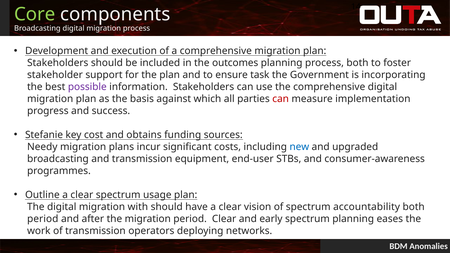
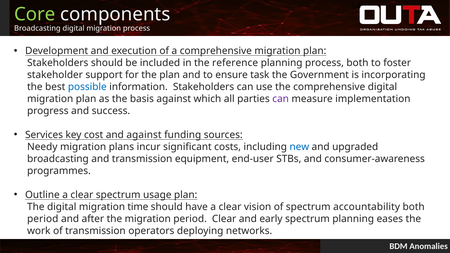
outcomes: outcomes -> reference (235, 63)
possible colour: purple -> blue (87, 87)
can colour: red -> purple (281, 99)
Stefanie: Stefanie -> Services (44, 135)
and obtains: obtains -> against (144, 135)
with: with -> time (138, 207)
